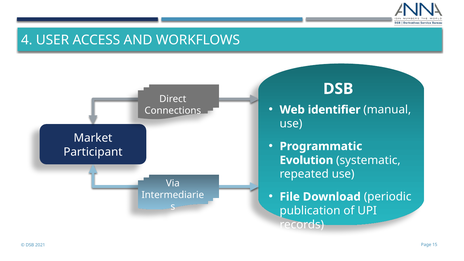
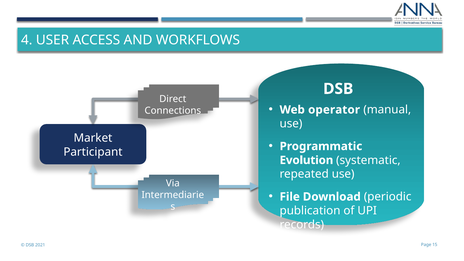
identifier: identifier -> operator (334, 110)
